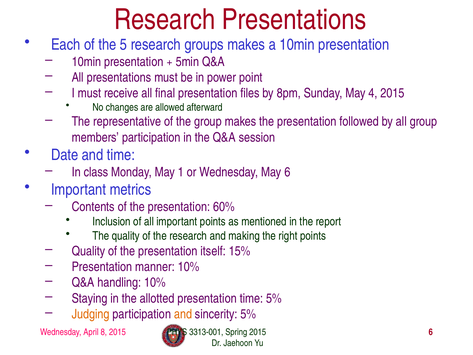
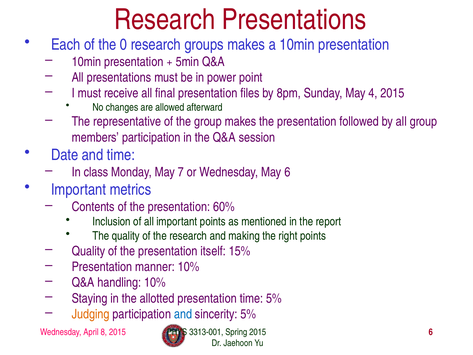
5: 5 -> 0 (124, 44)
1: 1 -> 7 (181, 172)
and colour: orange -> blue (183, 314)
